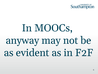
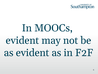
anyway: anyway -> evident (22, 40)
